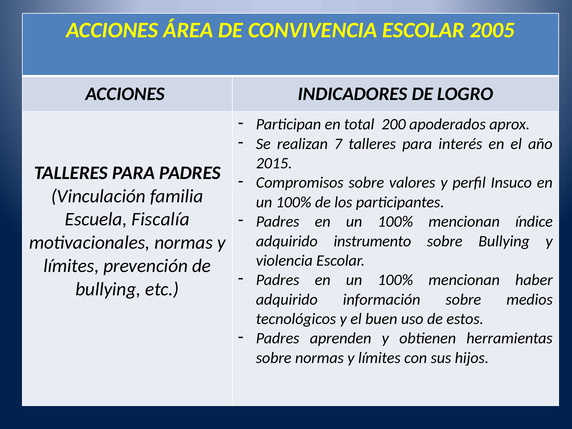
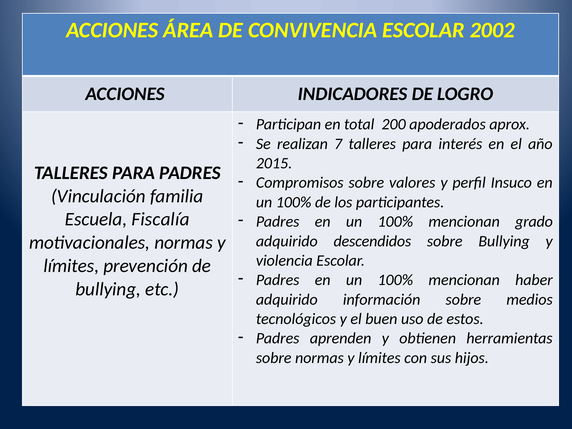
2005: 2005 -> 2002 (492, 30)
índice: índice -> grado (534, 222)
instrumento: instrumento -> descendidos (372, 241)
